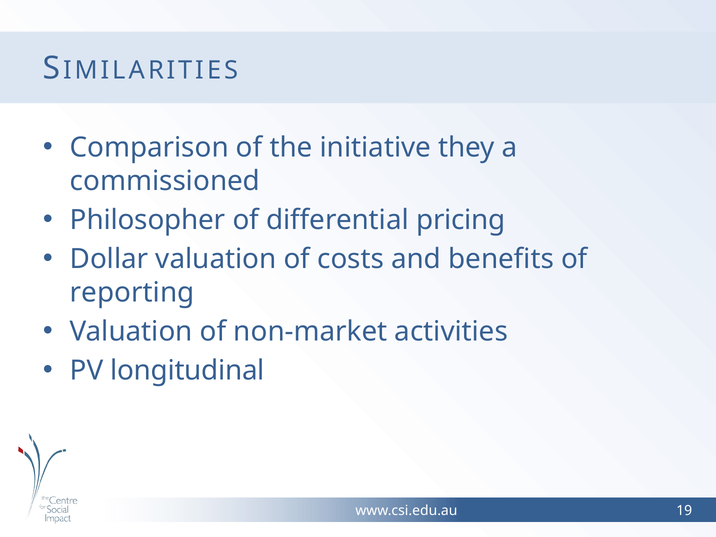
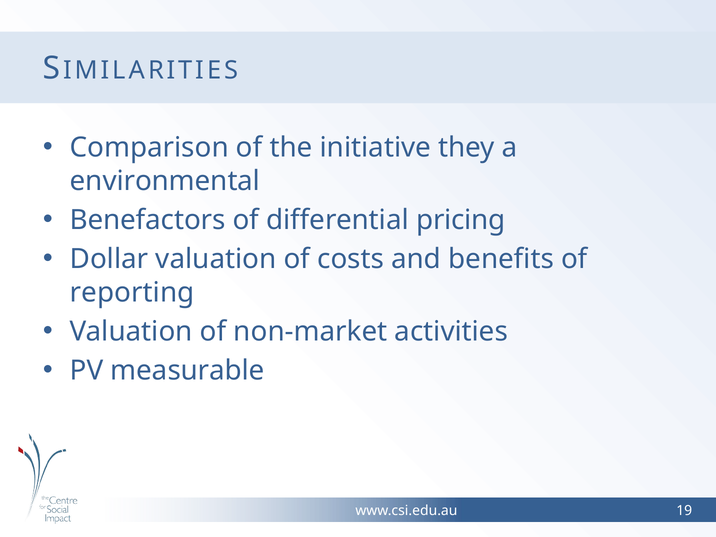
commissioned: commissioned -> environmental (165, 181)
Philosopher: Philosopher -> Benefactors (148, 220)
longitudinal: longitudinal -> measurable (187, 370)
